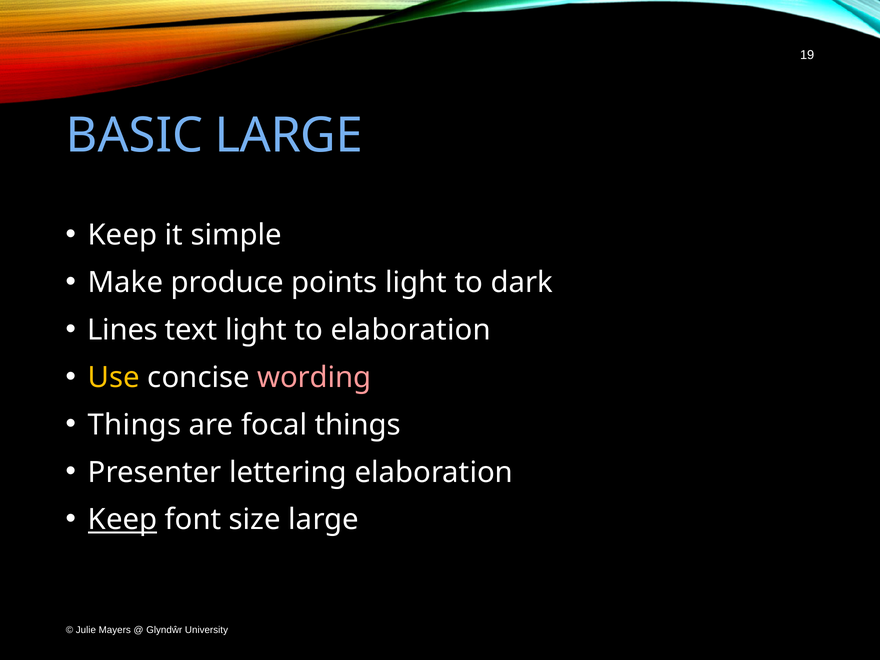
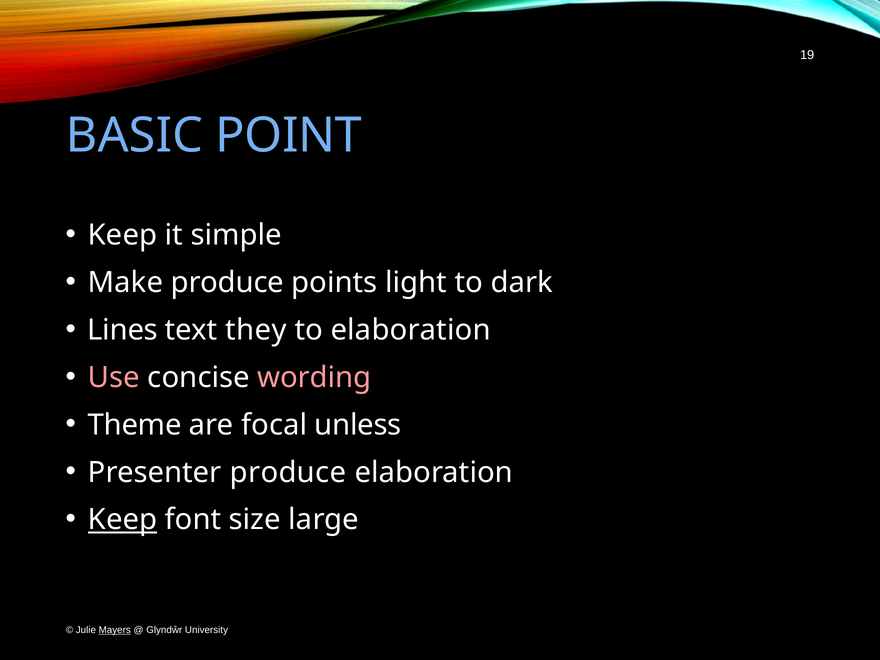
BASIC LARGE: LARGE -> POINT (289, 135)
text light: light -> they (256, 330)
Use colour: yellow -> pink (114, 377)
Things: Things -> Theme (135, 425)
focal things: things -> unless (358, 425)
Presenter lettering: lettering -> produce (288, 472)
Mayers underline: none -> present (115, 630)
